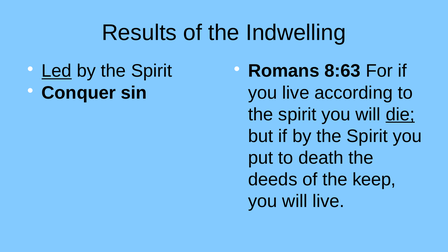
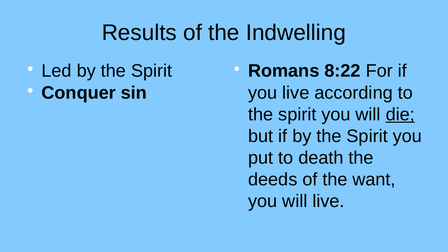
Led underline: present -> none (57, 71)
8:63: 8:63 -> 8:22 (343, 71)
keep: keep -> want (374, 179)
